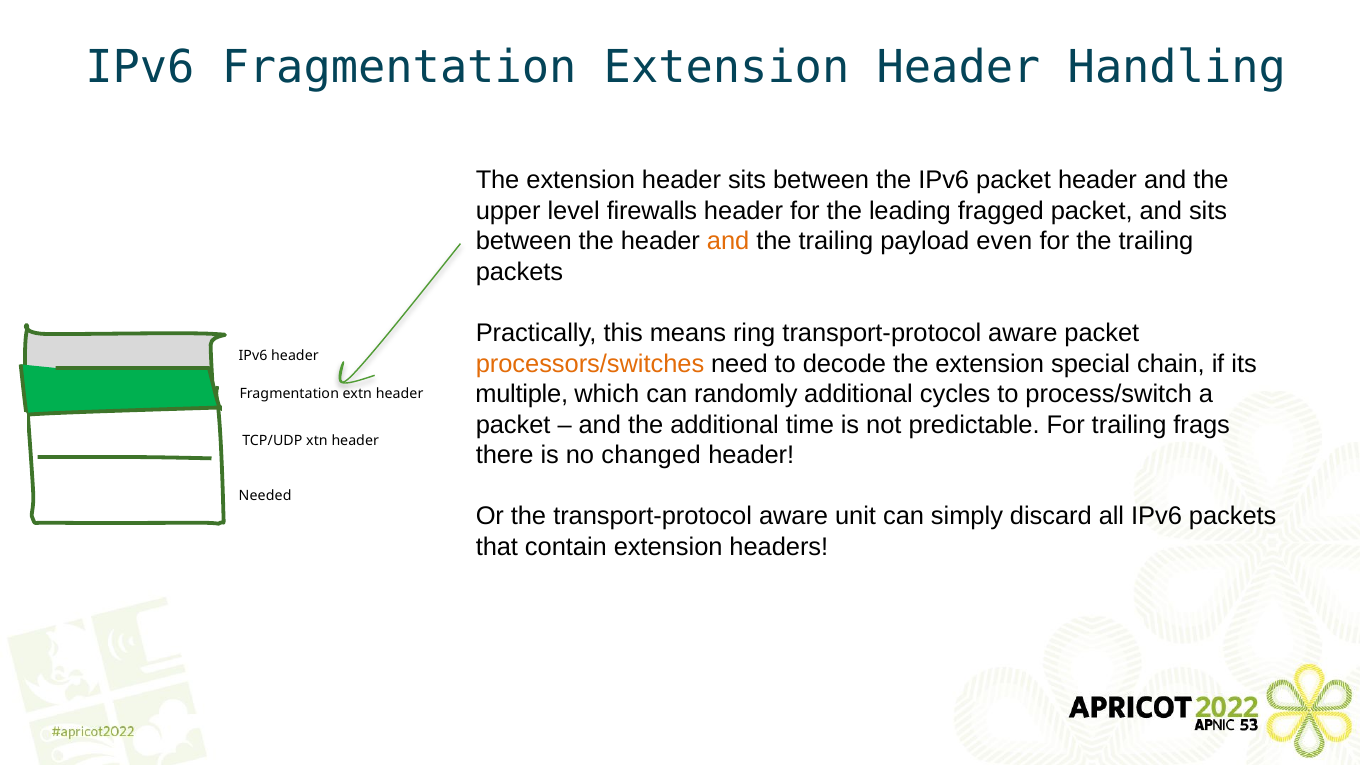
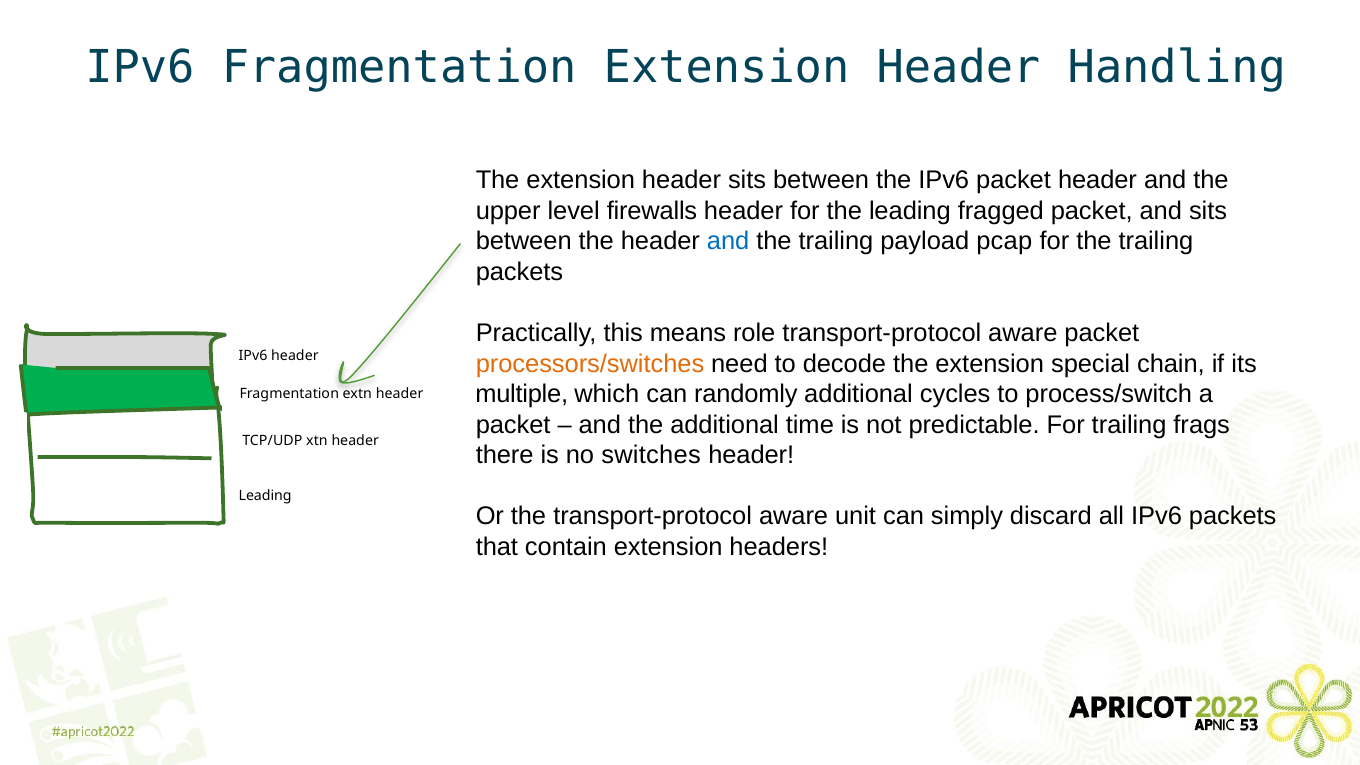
and colour: orange -> blue (728, 241)
even: even -> pcap (1004, 241)
ring: ring -> role (754, 333)
changed: changed -> switches (651, 455)
Needed: Needed -> Leading (265, 496)
